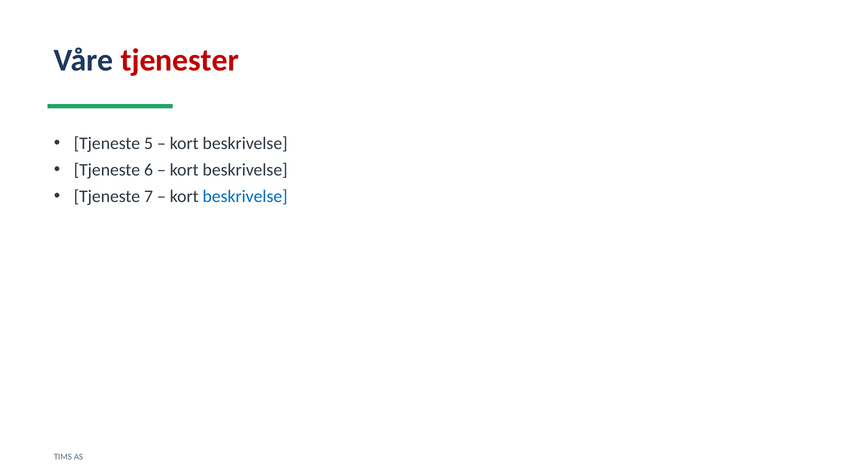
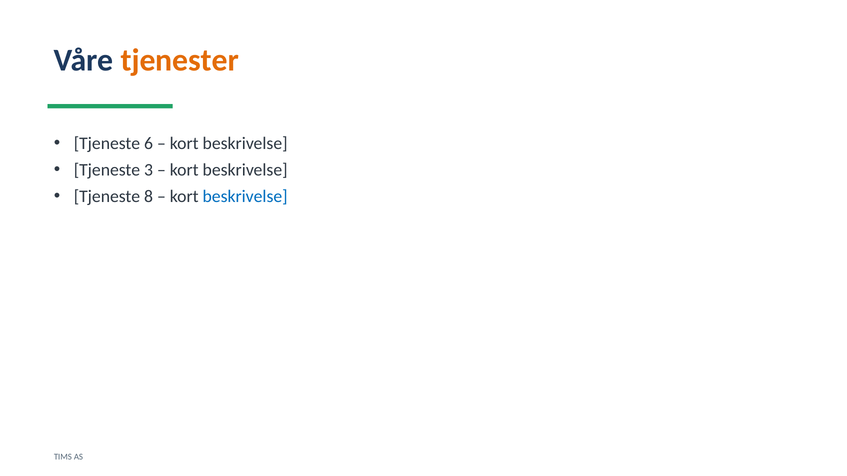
tjenester colour: red -> orange (180, 60)
5: 5 -> 6 (148, 143)
6: 6 -> 3 (148, 170)
7: 7 -> 8 (148, 196)
